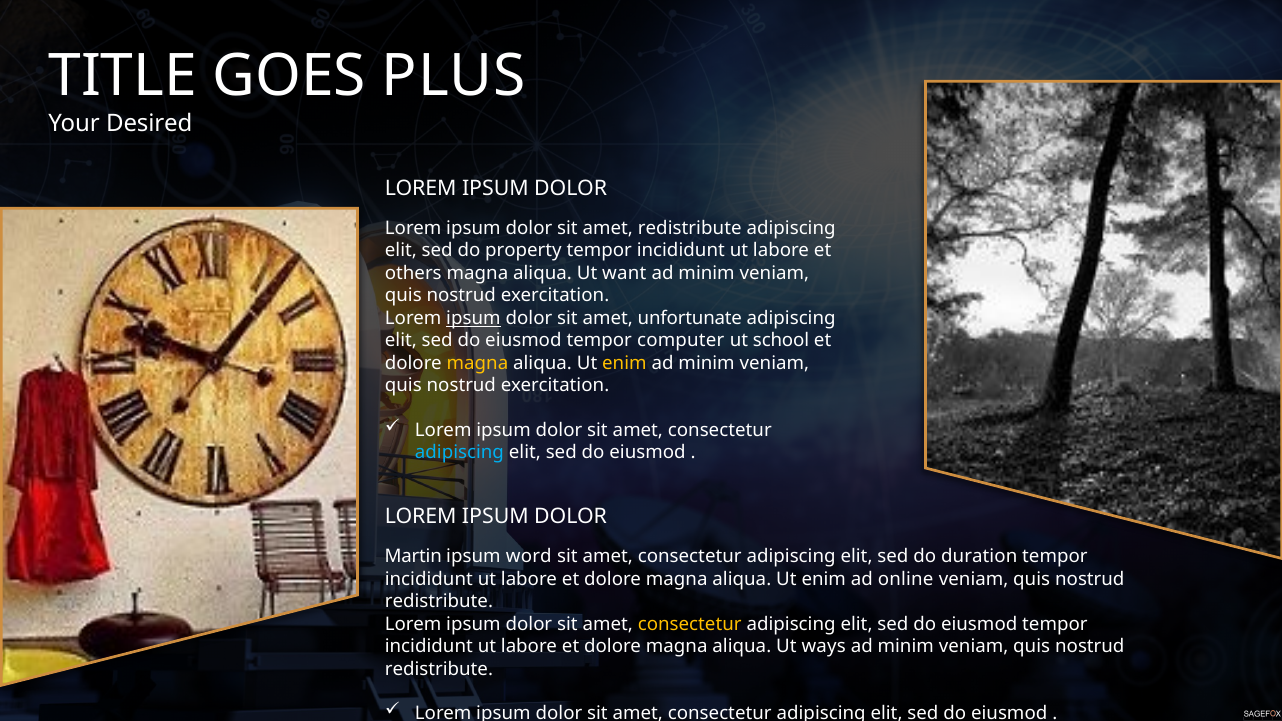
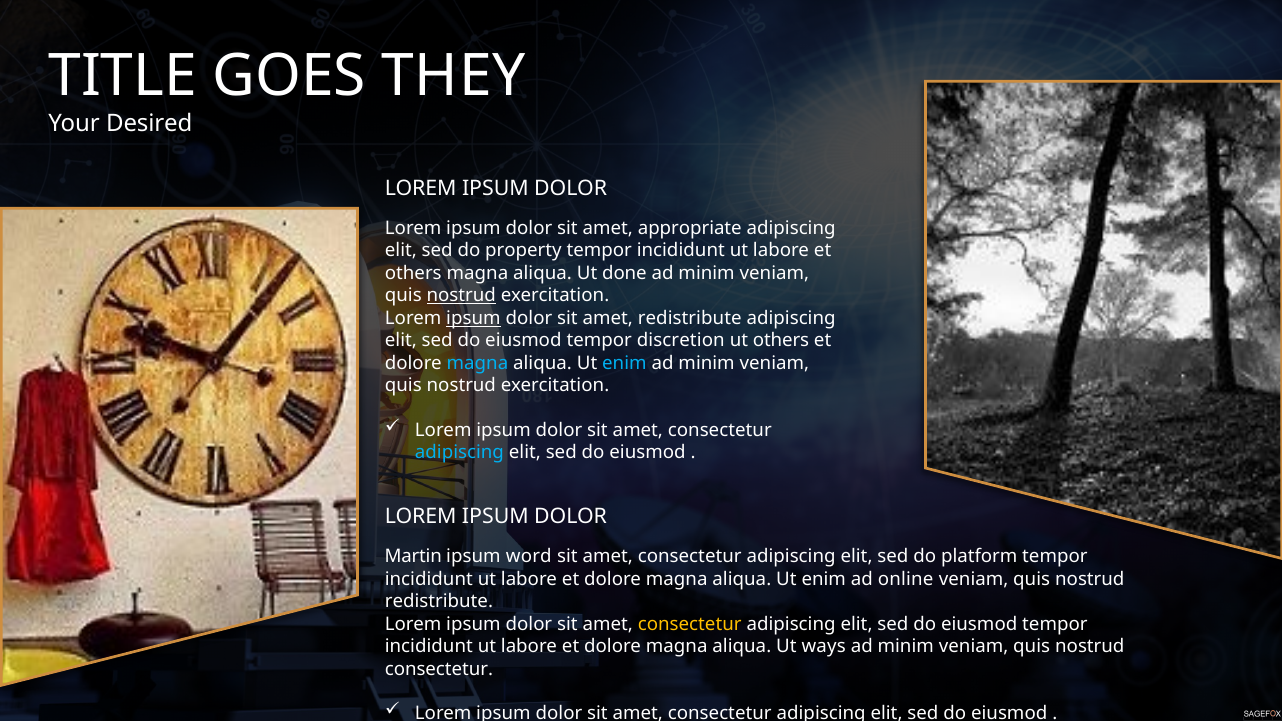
PLUS: PLUS -> THEY (454, 76)
amet redistribute: redistribute -> appropriate (690, 228)
want: want -> done (624, 273)
nostrud underline: none -> present (461, 296)
amet unfortunate: unfortunate -> redistribute (690, 318)
computer: computer -> discretion (681, 341)
ut school: school -> others (781, 341)
magna colour: yellow -> light blue (477, 363)
enim colour: yellow -> light blue (624, 363)
duration: duration -> platform (979, 557)
redistribute: redistribute -> consectetur (439, 669)
